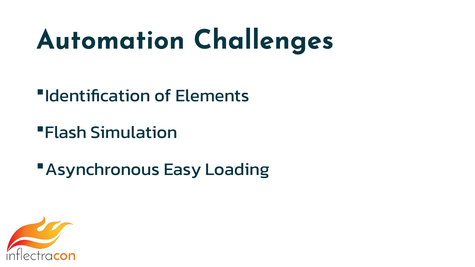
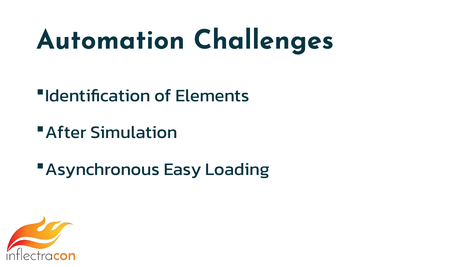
Flash: Flash -> After (66, 133)
